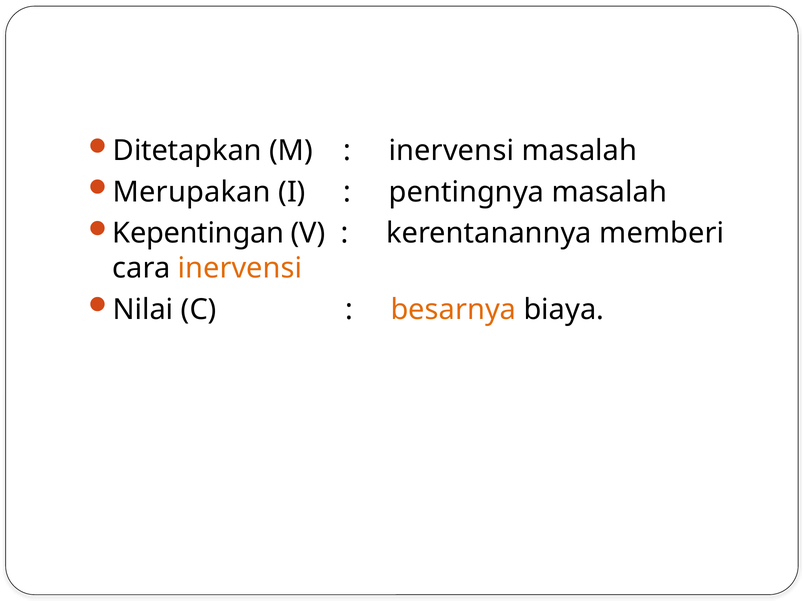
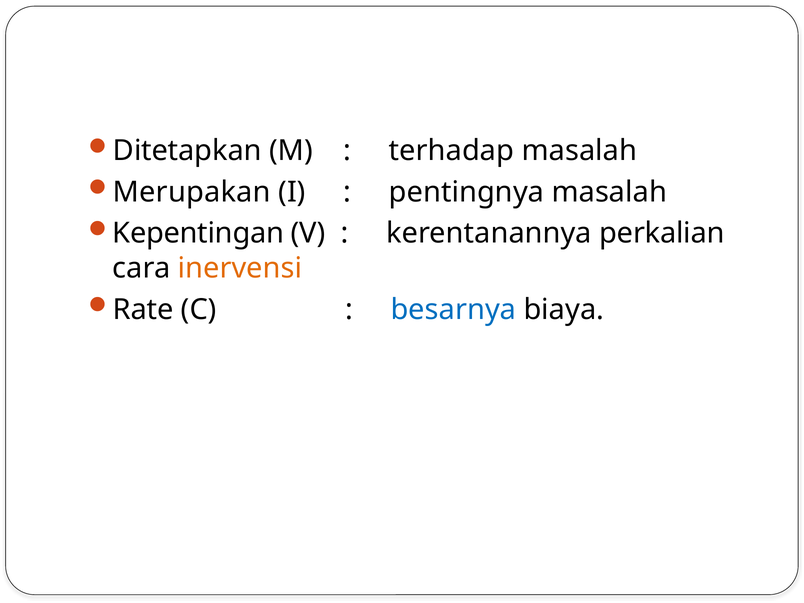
inervensi: inervensi -> terhadap (451, 151)
memberi: memberi -> perkalian (662, 233)
Nilai: Nilai -> Rate (143, 309)
besarnya colour: orange -> blue (453, 309)
